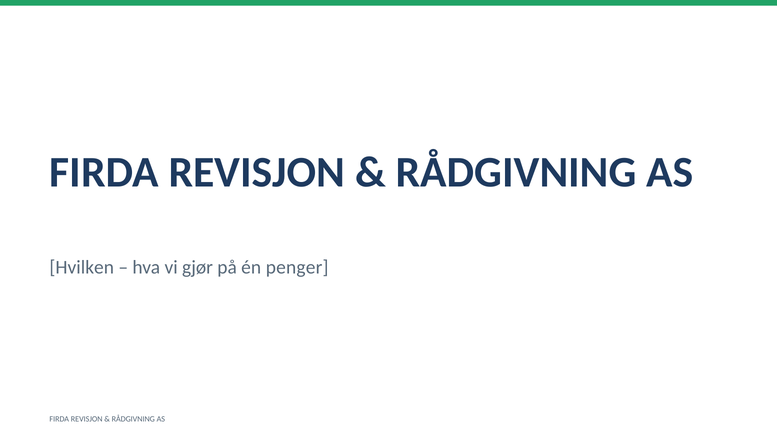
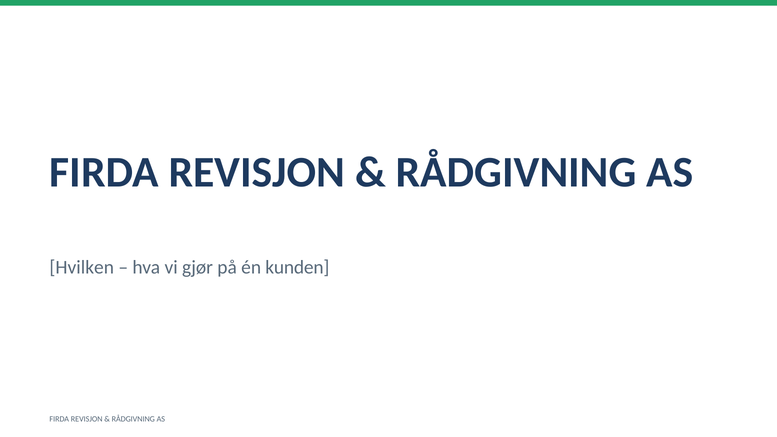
penger: penger -> kunden (297, 268)
